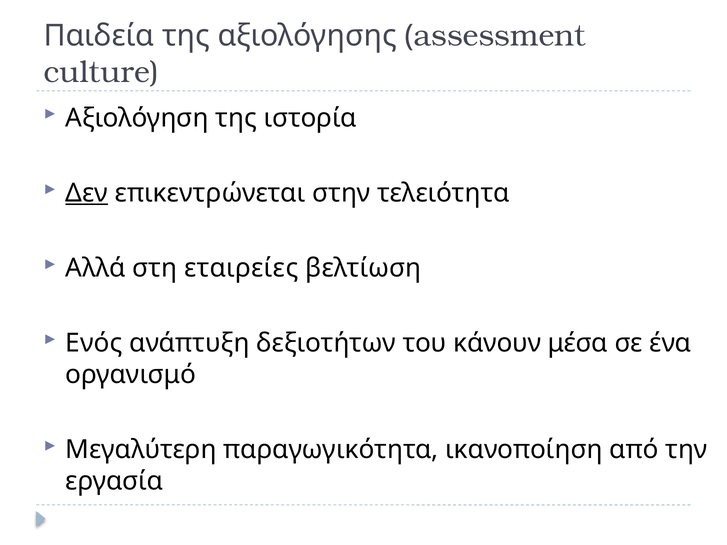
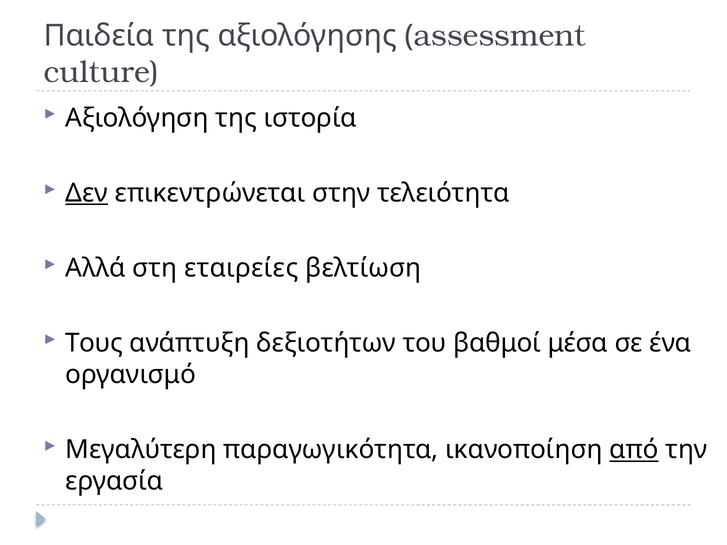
Ενός: Ενός -> Τους (94, 343)
κάνουν: κάνουν -> βαθμοί (497, 343)
από underline: none -> present (634, 450)
